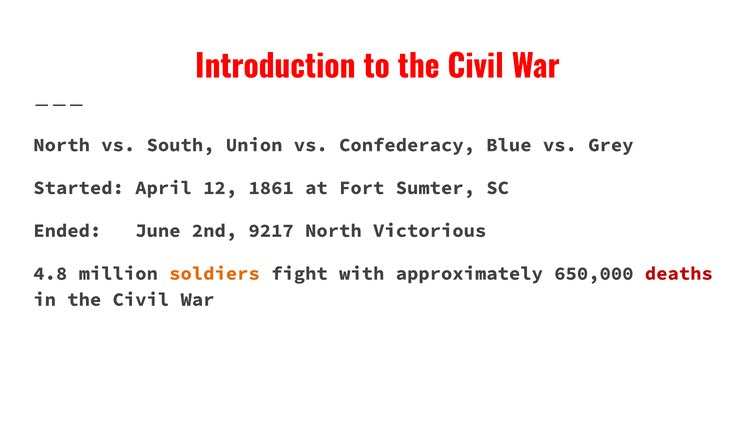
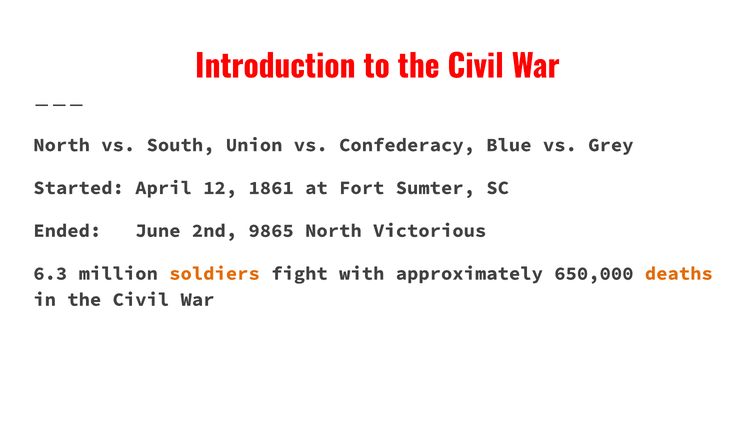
9217: 9217 -> 9865 (271, 230)
4.8: 4.8 -> 6.3 (50, 273)
deaths colour: red -> orange (679, 273)
